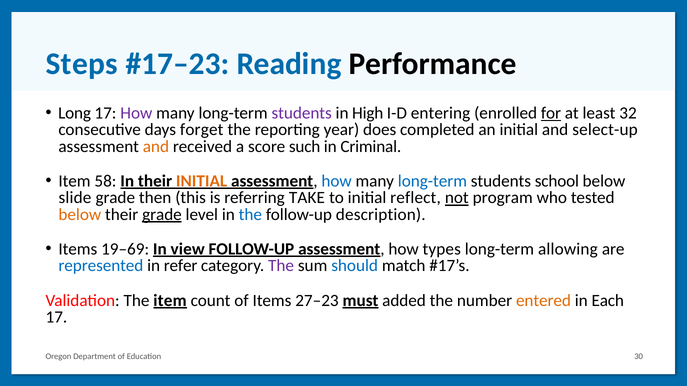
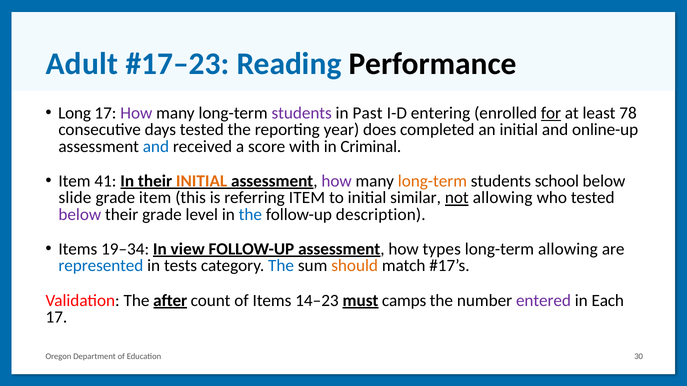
Steps: Steps -> Adult (82, 64)
High: High -> Past (368, 113)
32: 32 -> 78 (628, 113)
days forget: forget -> tested (202, 130)
select-up: select-up -> online-up (605, 130)
and colour: orange -> blue (156, 147)
such: such -> with (305, 147)
58: 58 -> 41 (105, 181)
how colour: blue -> purple (337, 181)
long-term colour: blue -> orange (432, 181)
grade then: then -> item (155, 198)
referring TAKE: TAKE -> ITEM (307, 198)
reflect: reflect -> similar (416, 198)
not program: program -> allowing (503, 198)
below colour: orange -> purple (80, 215)
grade underline: present -> none (162, 215)
19–69: 19–69 -> 19–34 (125, 249)
refer: refer -> tests (181, 266)
The colour: purple -> blue (281, 266)
should colour: blue -> orange (355, 266)
The item: item -> after (170, 301)
27–23: 27–23 -> 14–23 (317, 301)
added: added -> camps (404, 301)
entered colour: orange -> purple (543, 301)
